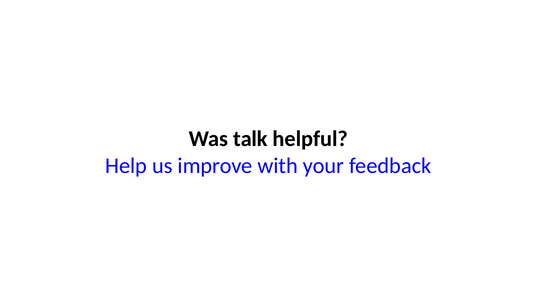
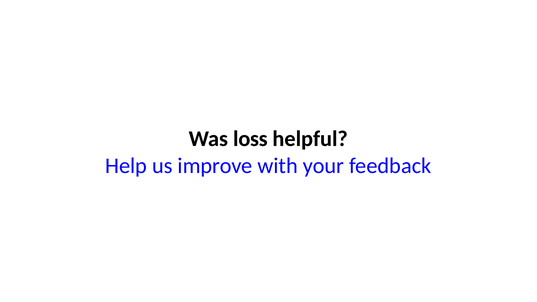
talk: talk -> loss (250, 139)
